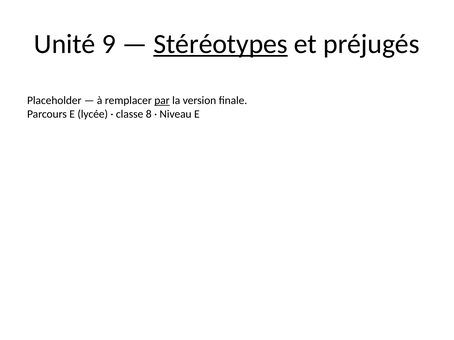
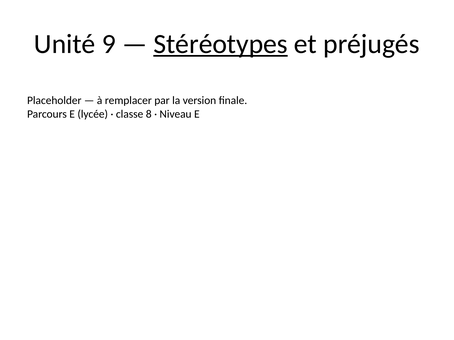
par underline: present -> none (162, 101)
